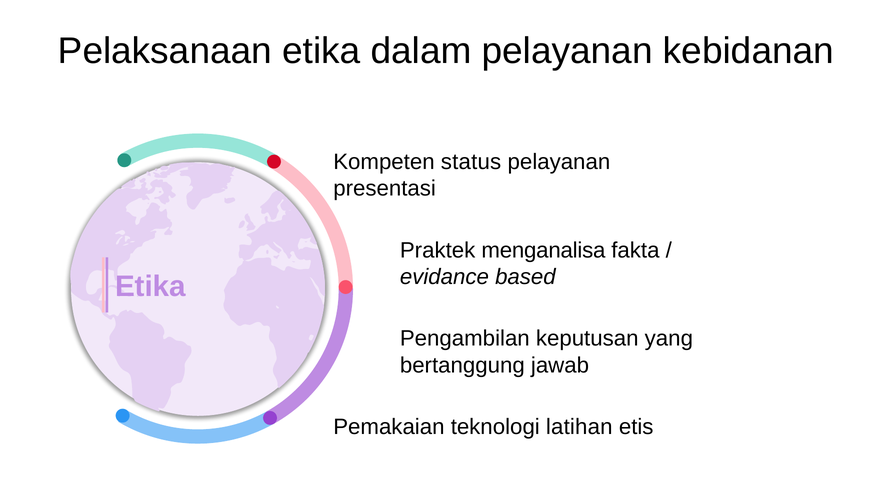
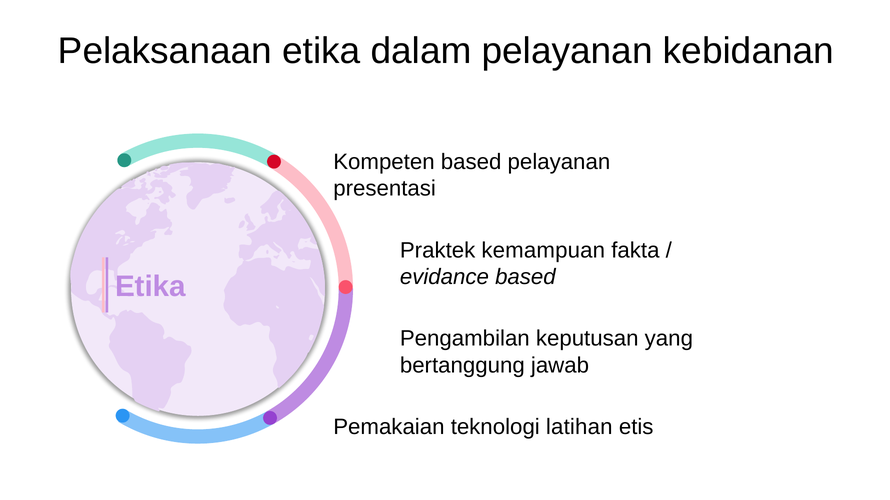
Kompeten status: status -> based (471, 162)
menganalisa: menganalisa -> kemampuan (543, 251)
